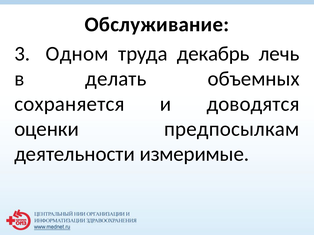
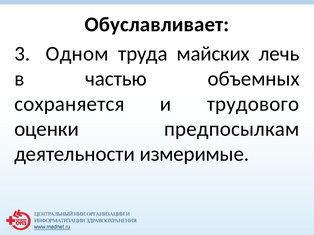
Обслуживание: Обслуживание -> Обуславливает (157, 25)
декабрь: декабрь -> майских (213, 54)
делать: делать -> частью (116, 79)
доводятся: доводятся -> трудового (253, 104)
